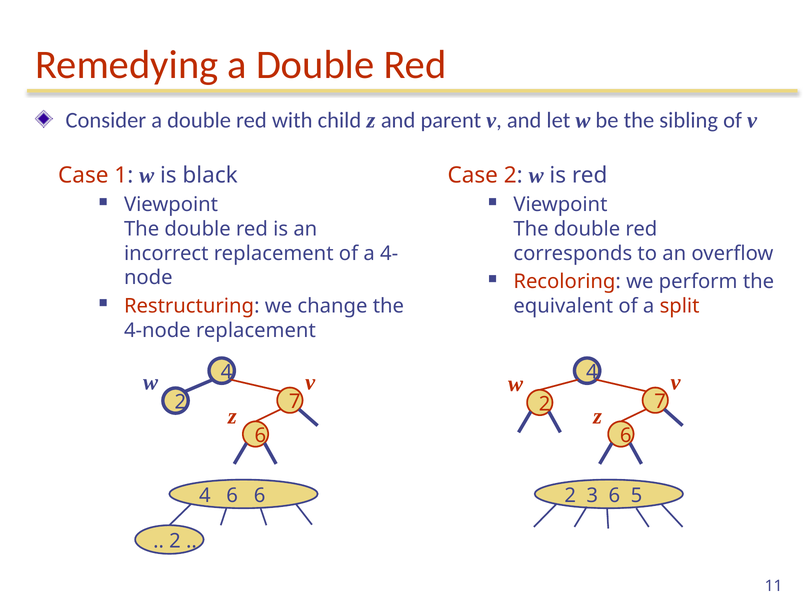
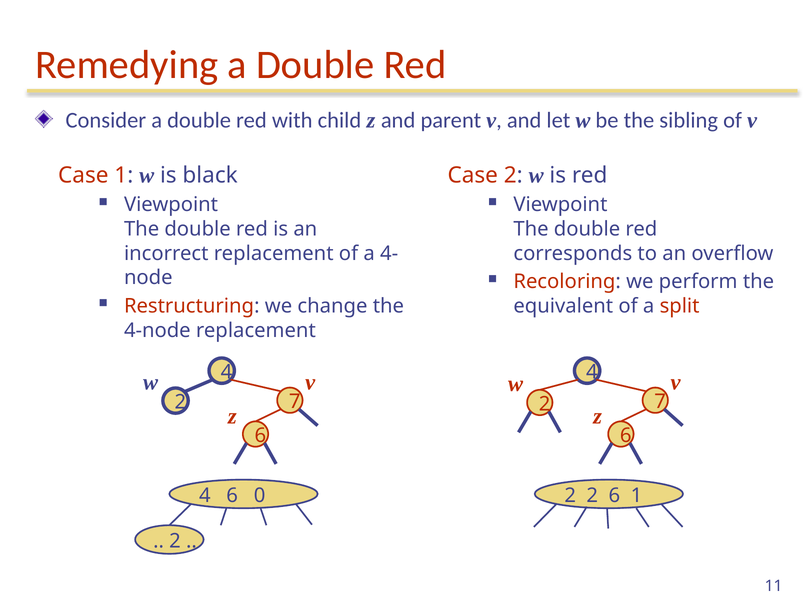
6 6: 6 -> 0 (260, 496)
2 3: 3 -> 2 (592, 496)
6 5: 5 -> 1 (637, 496)
